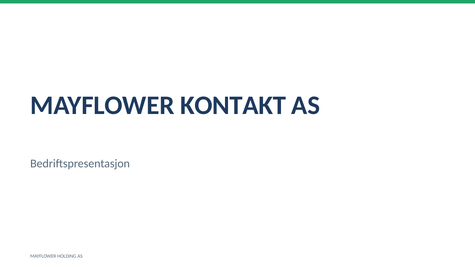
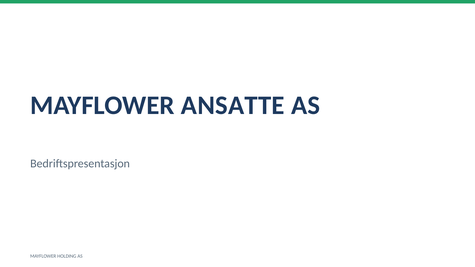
KONTAKT: KONTAKT -> ANSATTE (233, 105)
